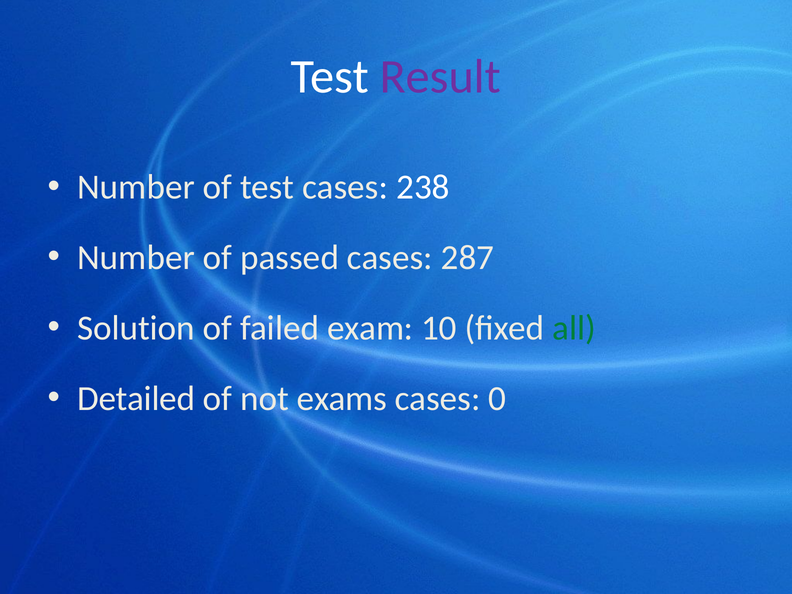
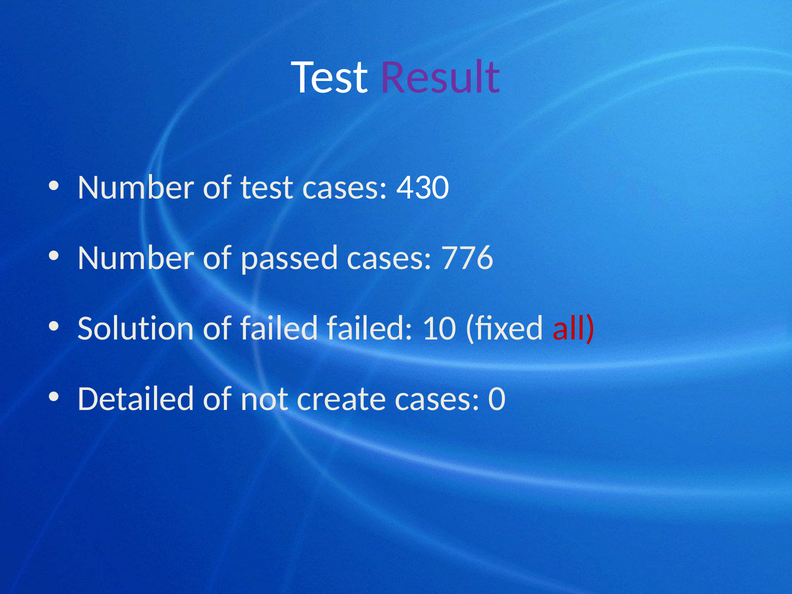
238: 238 -> 430 (423, 187)
287: 287 -> 776 (468, 258)
failed exam: exam -> failed (370, 328)
all colour: green -> red (574, 328)
exams: exams -> create (342, 398)
